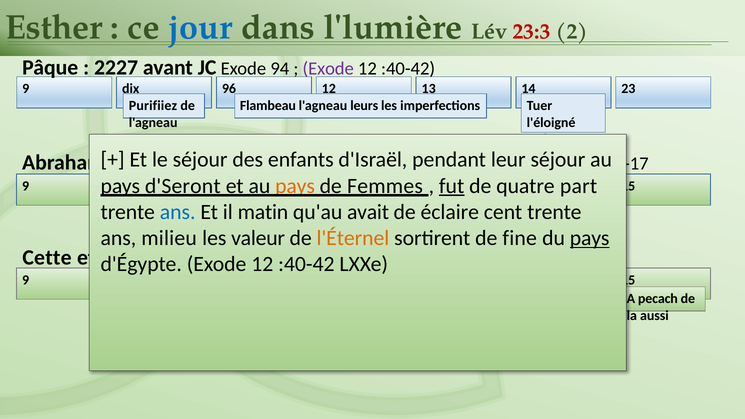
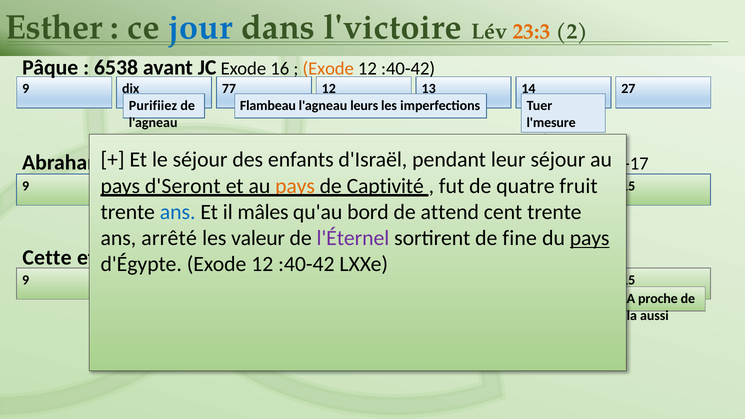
l'lumière: l'lumière -> l'victoire (393, 28)
23:3 colour: red -> orange (532, 32)
2227: 2227 -> 6538 (116, 68)
94: 94 -> 16 (280, 69)
Exode colour: purple -> orange (328, 69)
96: 96 -> 77 (229, 89)
23: 23 -> 27 (628, 89)
l'éloigné: l'éloigné -> l'mesure (551, 123)
Femmes: Femmes -> Captivité (385, 186)
fut underline: present -> none (452, 186)
part: part -> fruit (579, 186)
matin: matin -> mâles (263, 212)
avait: avait -> bord (368, 212)
éclaire: éclaire -> attend (450, 212)
milieu: milieu -> arrêté (169, 238)
l'Éternel colour: orange -> purple (353, 238)
pecach: pecach -> proche (658, 299)
